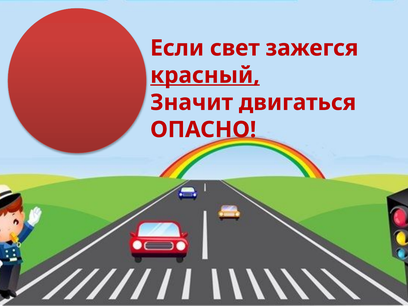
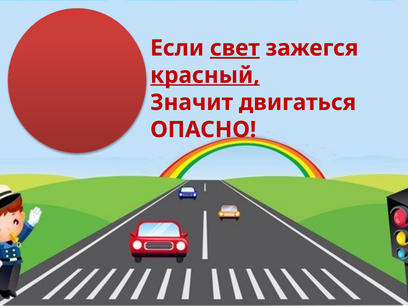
свет underline: none -> present (235, 48)
